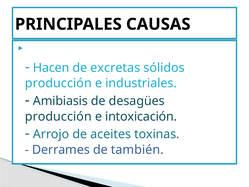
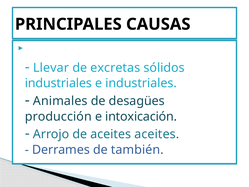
Hacen: Hacen -> Llevar (51, 68)
producción: producción -> industriales (58, 83)
Amibiasis: Amibiasis -> Animales (60, 101)
aceites toxinas: toxinas -> aceites (157, 134)
